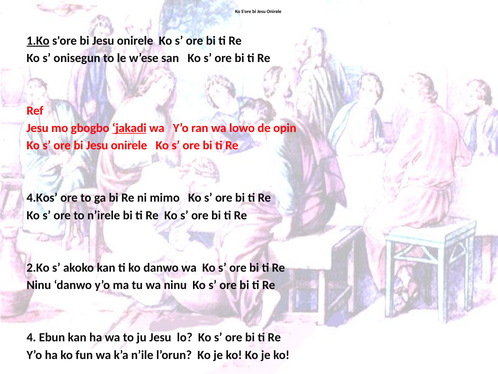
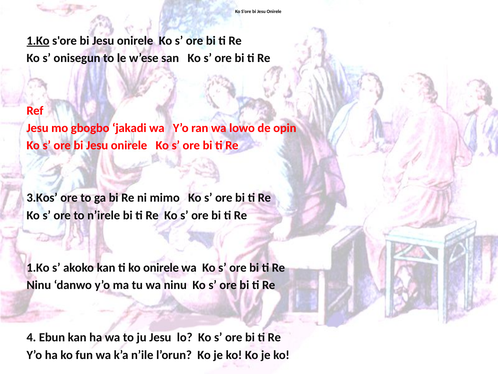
jakadi underline: present -> none (129, 128)
4.Kos: 4.Kos -> 3.Kos (42, 198)
2.Ko: 2.Ko -> 1.Ko (38, 267)
ko danwo: danwo -> onirele (161, 267)
